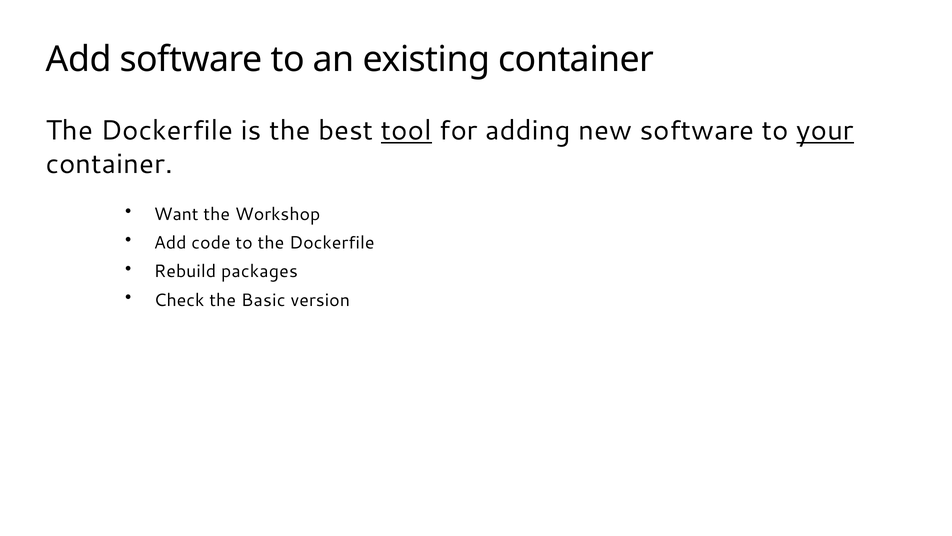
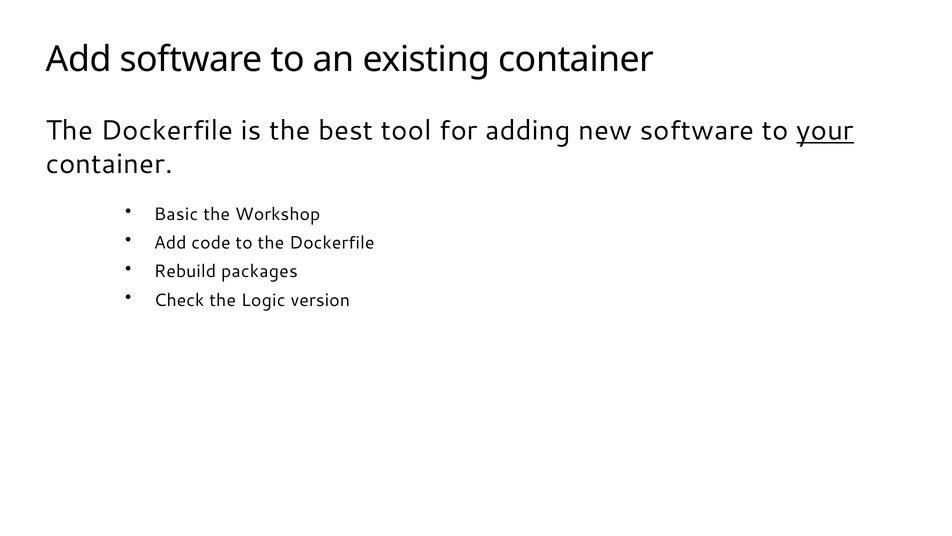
tool underline: present -> none (406, 131)
Want: Want -> Basic (176, 214)
Basic: Basic -> Logic (263, 300)
